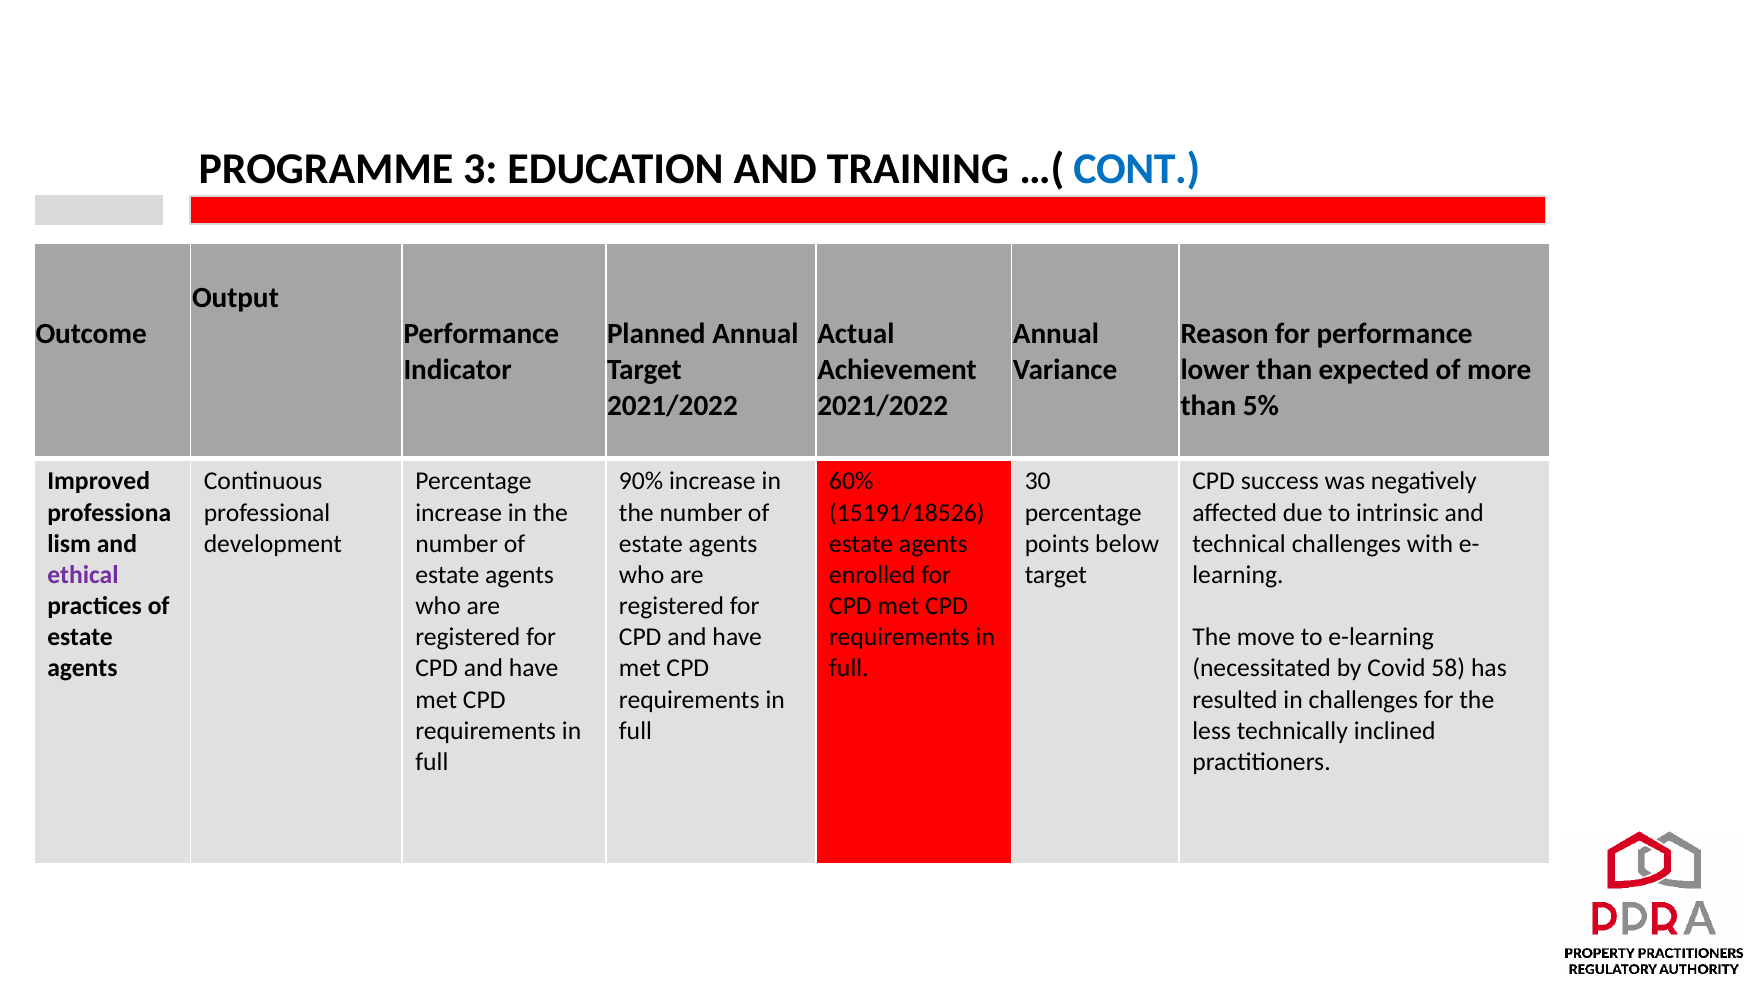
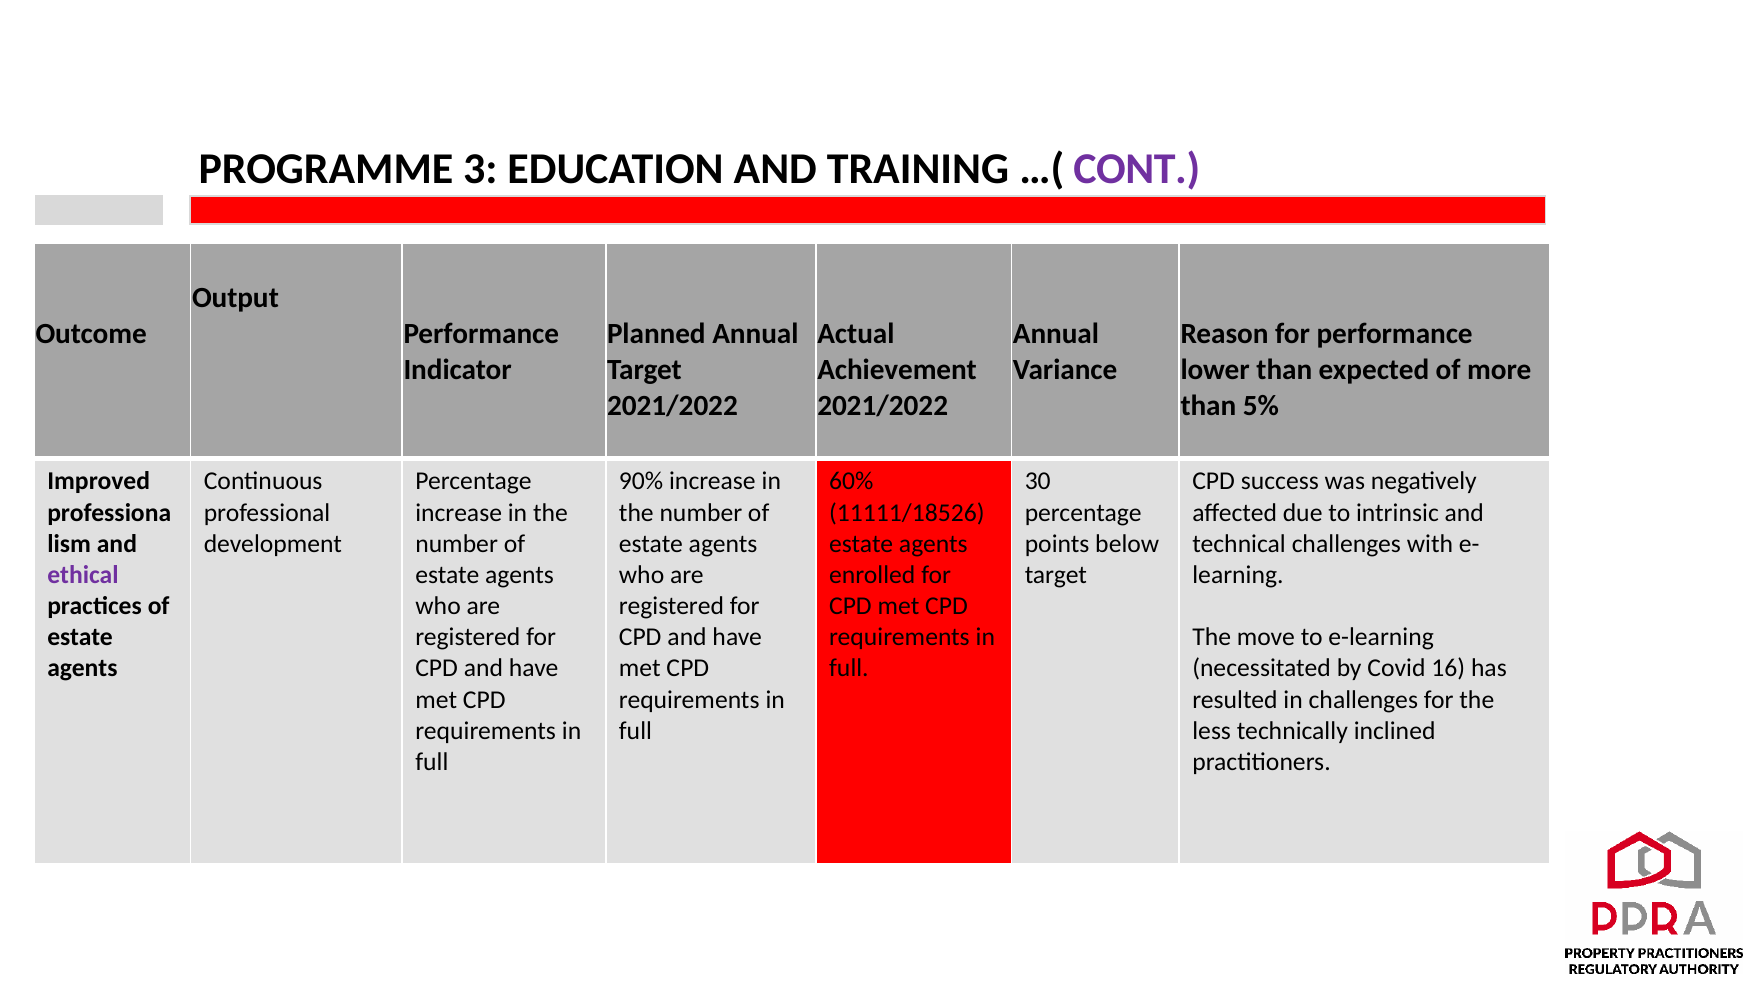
CONT colour: blue -> purple (1137, 169)
15191/18526: 15191/18526 -> 11111/18526 (907, 513)
58: 58 -> 16 (1448, 669)
